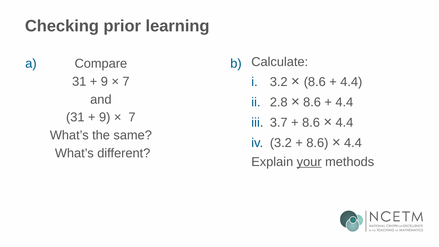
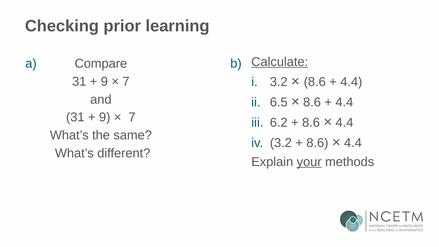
Calculate underline: none -> present (280, 62)
2.8: 2.8 -> 6.5 (279, 102)
3.7: 3.7 -> 6.2 (279, 123)
